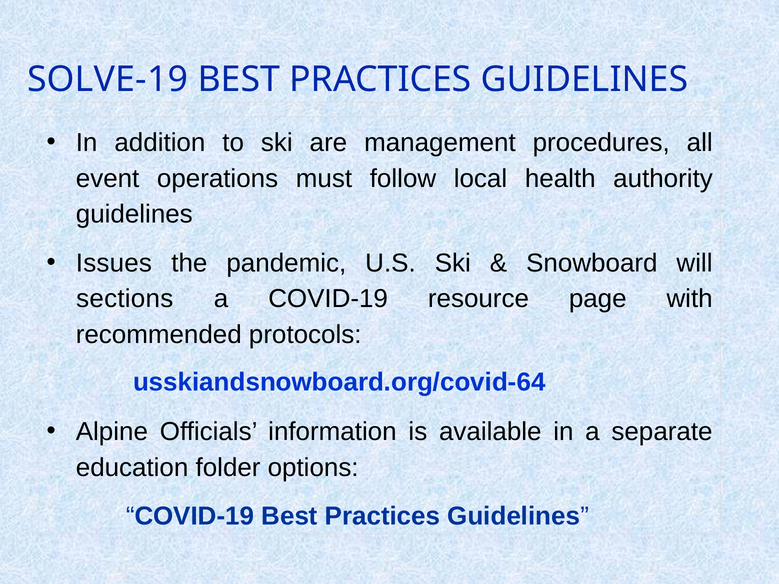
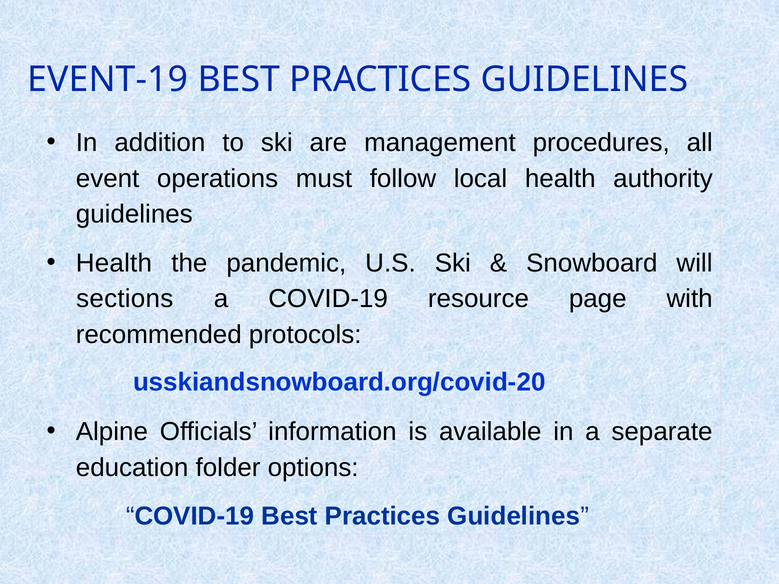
SOLVE-19: SOLVE-19 -> EVENT-19 (108, 80)
Issues: Issues -> Health (114, 263)
usskiandsnowboard.org/covid-64: usskiandsnowboard.org/covid-64 -> usskiandsnowboard.org/covid-20 (339, 382)
